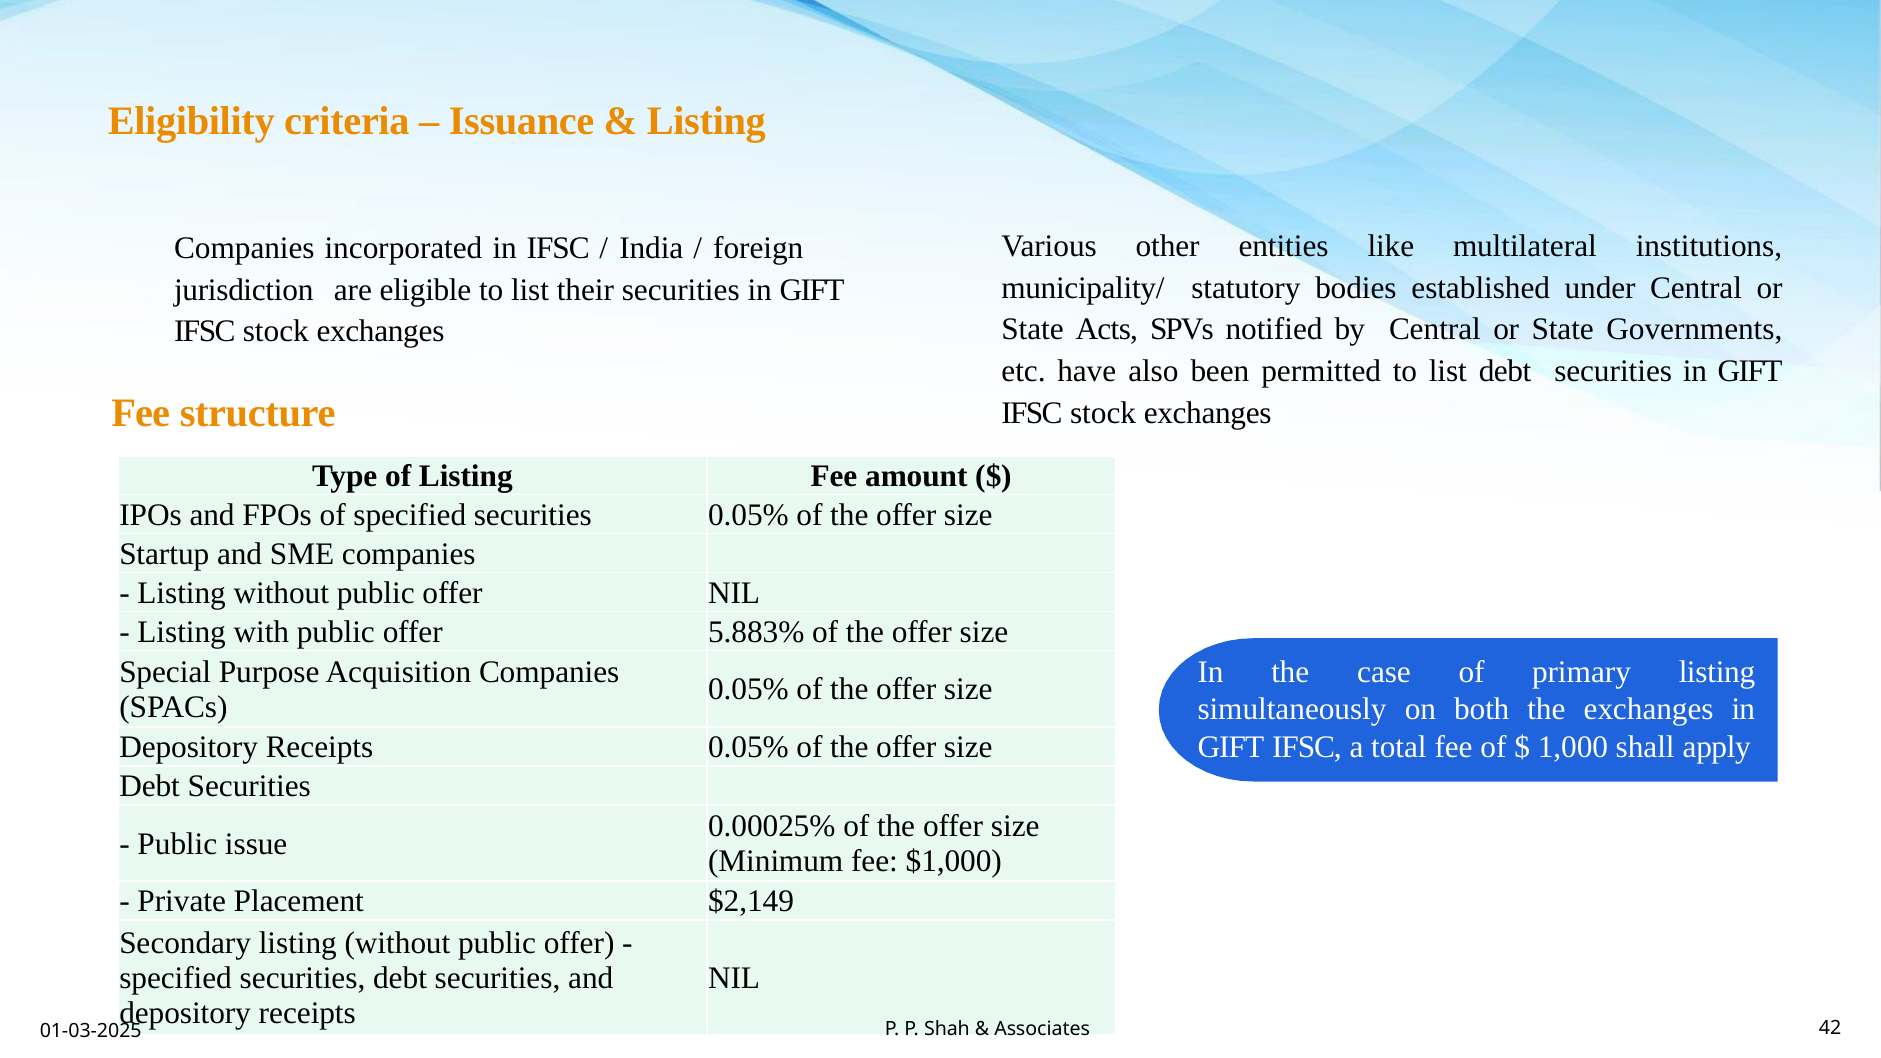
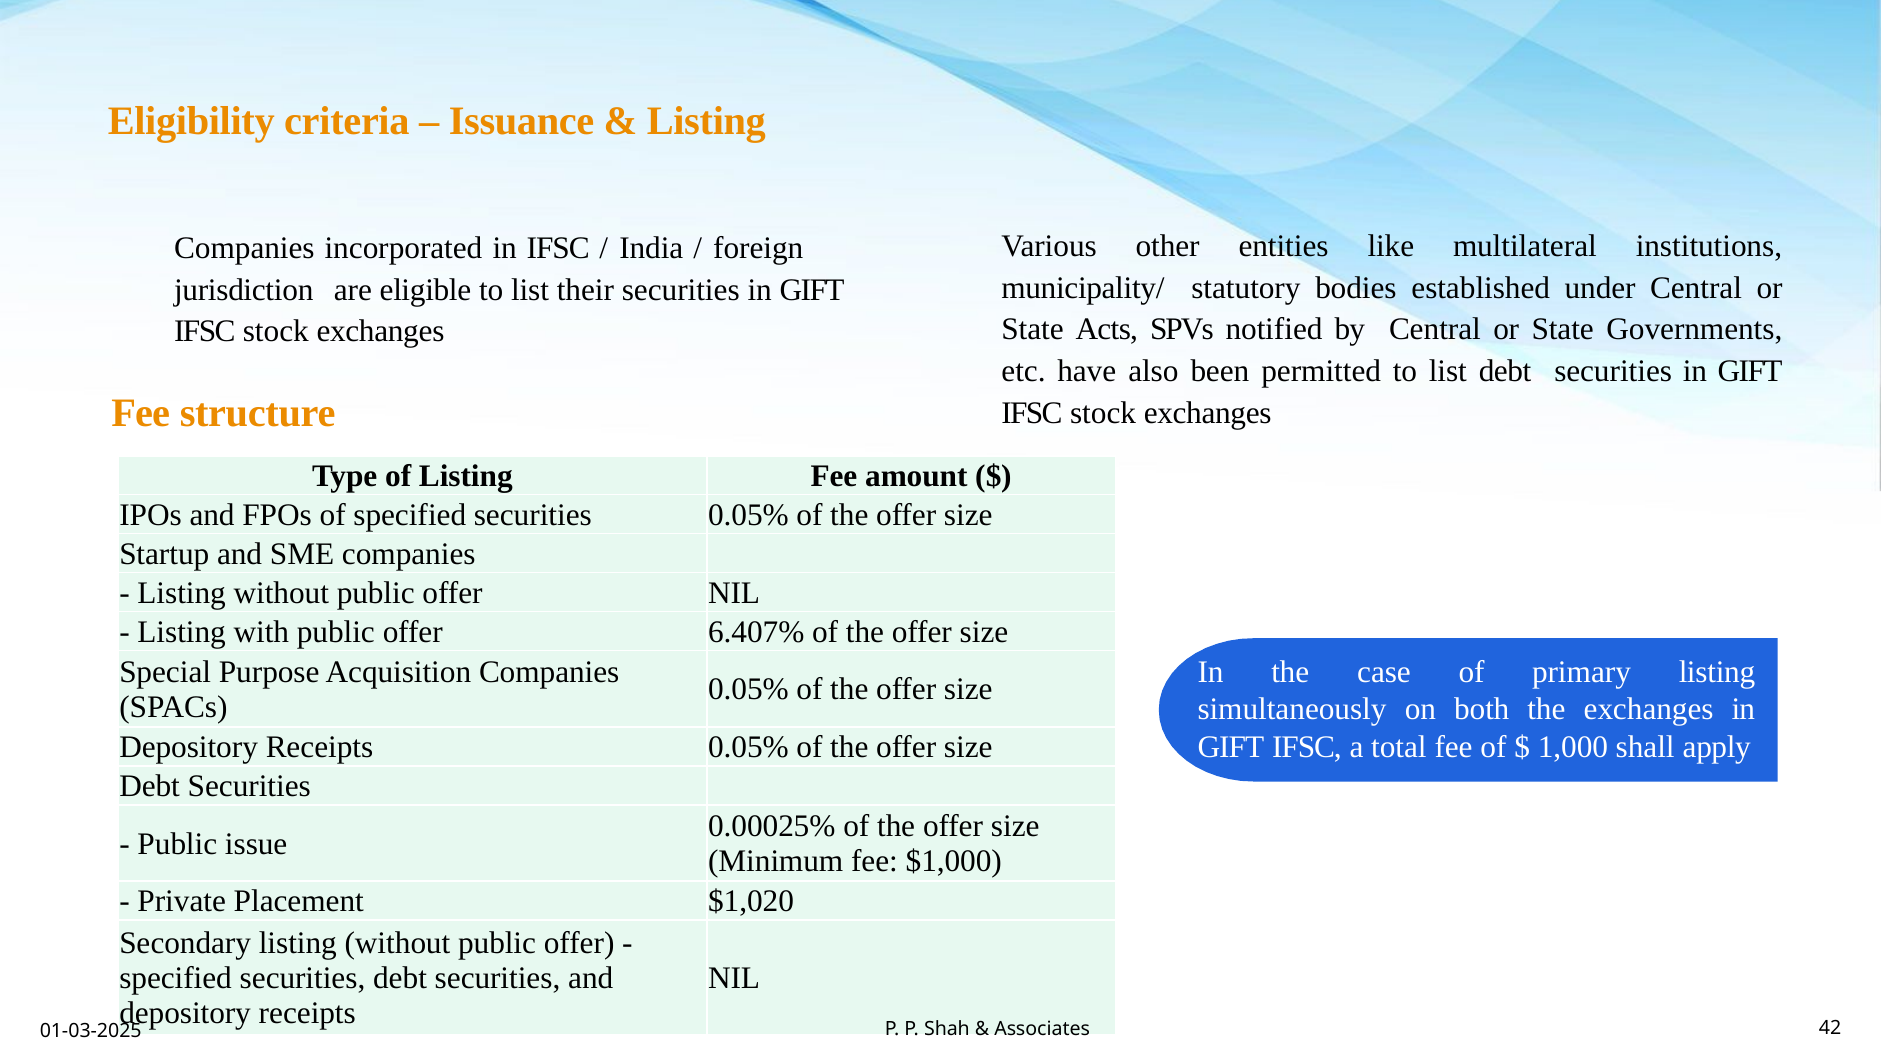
5.883%: 5.883% -> 6.407% (756, 632)
$2,149: $2,149 -> $1,020 (751, 902)
